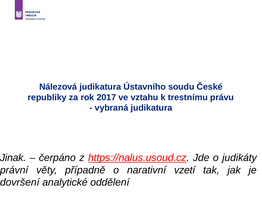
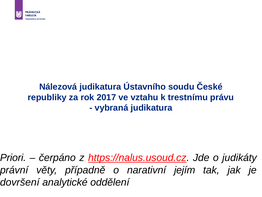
Jinak: Jinak -> Priori (13, 157)
vzetí: vzetí -> jejím (185, 170)
